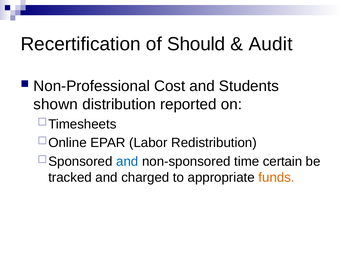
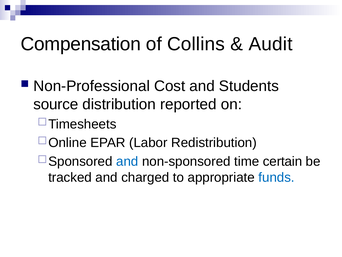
Recertification: Recertification -> Compensation (81, 44)
Should: Should -> Collins (196, 44)
shown: shown -> source (56, 104)
funds colour: orange -> blue (277, 177)
